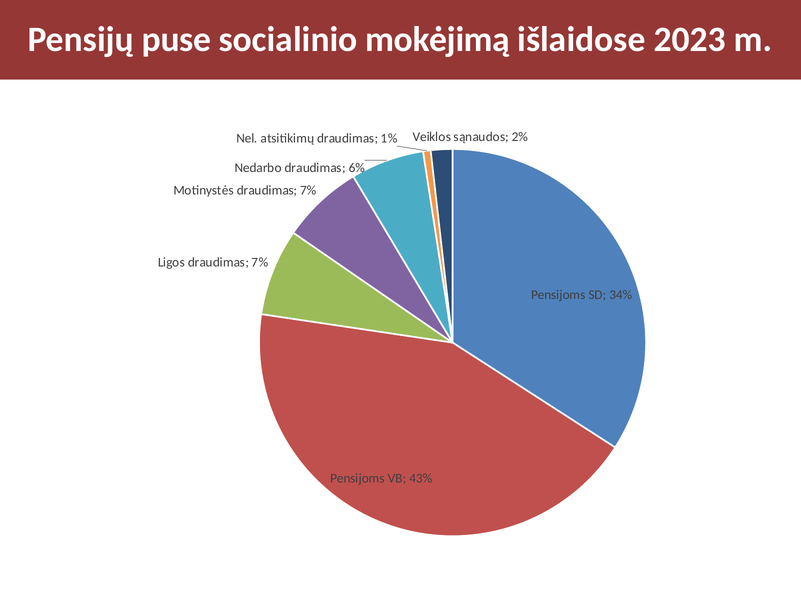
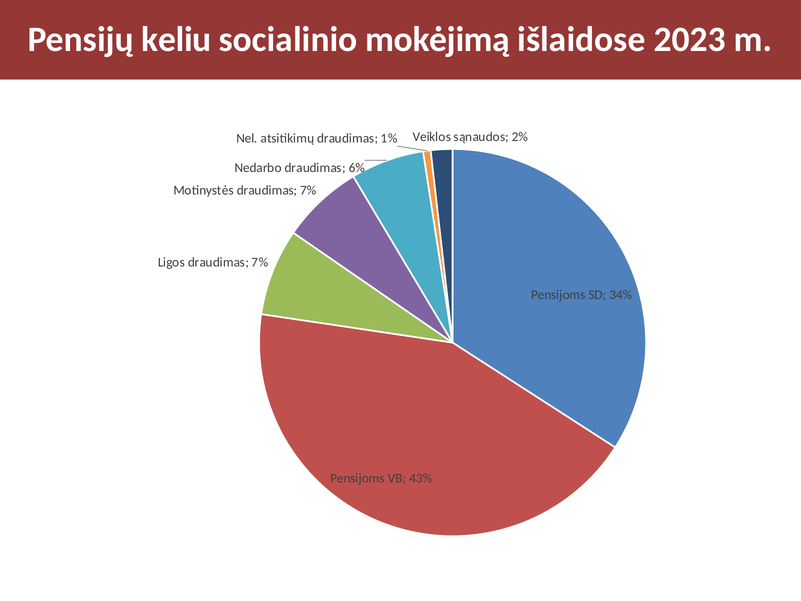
puse: puse -> keliu (176, 40)
